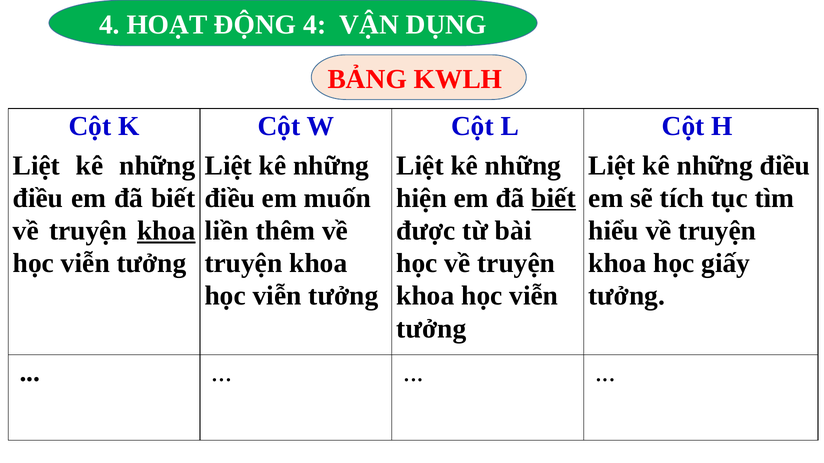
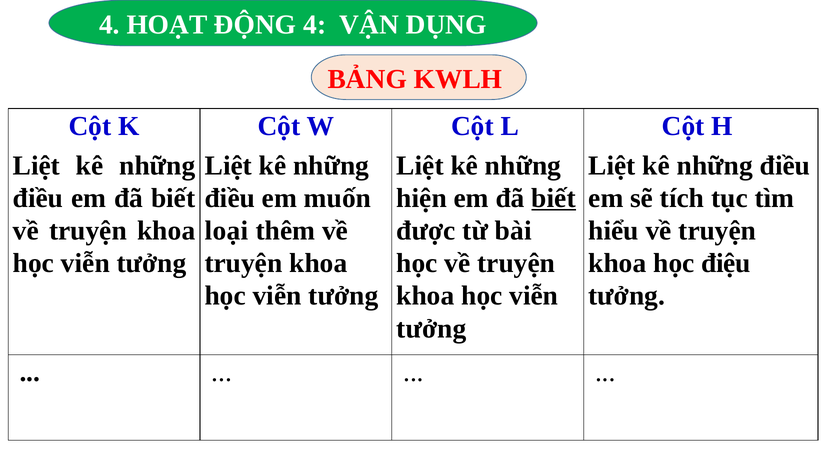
khoa underline: present -> none (166, 231)
liền: liền -> loại (227, 231)
giấy: giấy -> điệu (726, 264)
